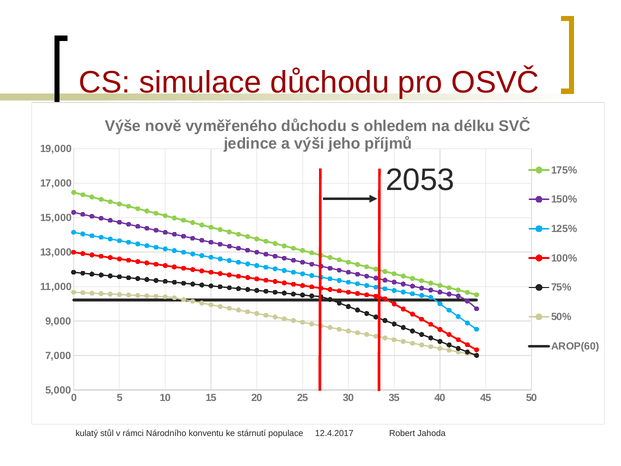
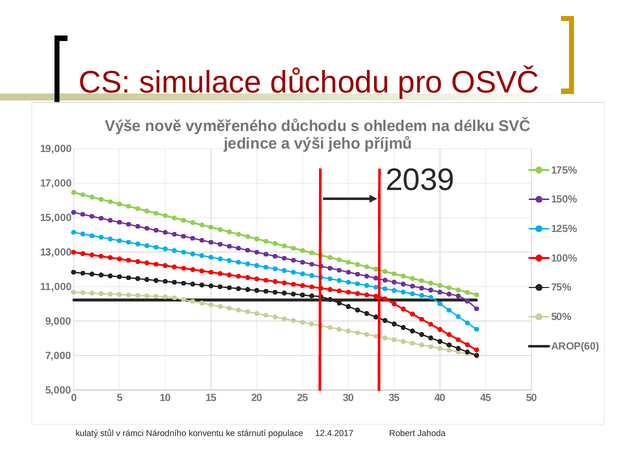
2053: 2053 -> 2039 (420, 180)
